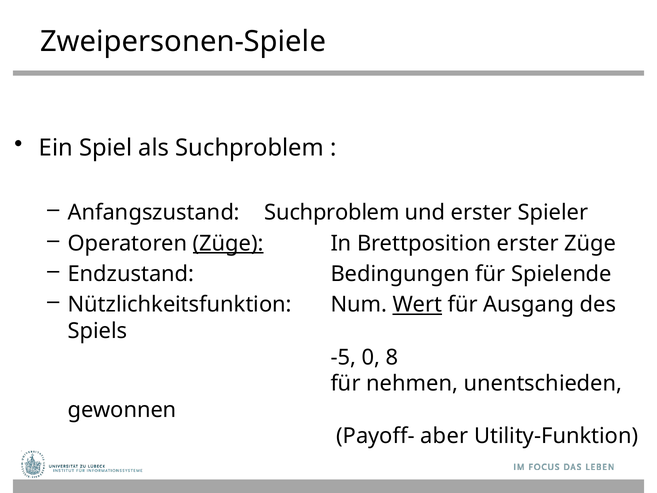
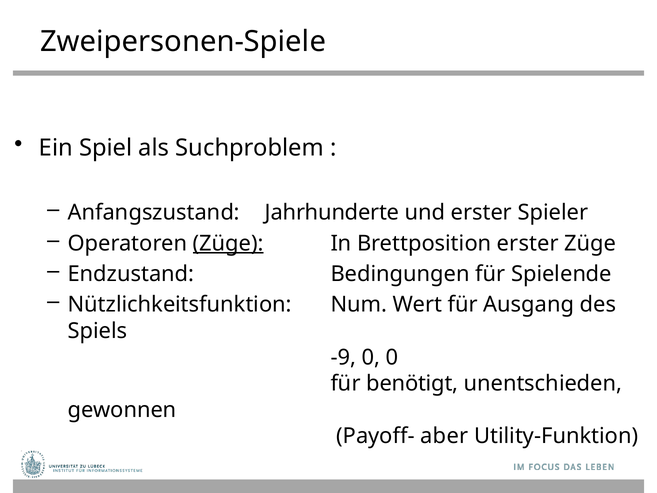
Anfangszustand Suchproblem: Suchproblem -> Jahrhunderte (332, 213)
Wert underline: present -> none (417, 305)
-5: -5 -> -9 (343, 357)
0 8: 8 -> 0 (392, 357)
nehmen: nehmen -> benötigt (412, 383)
